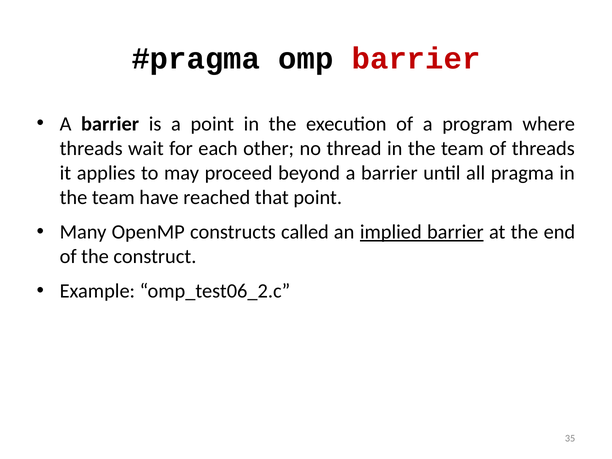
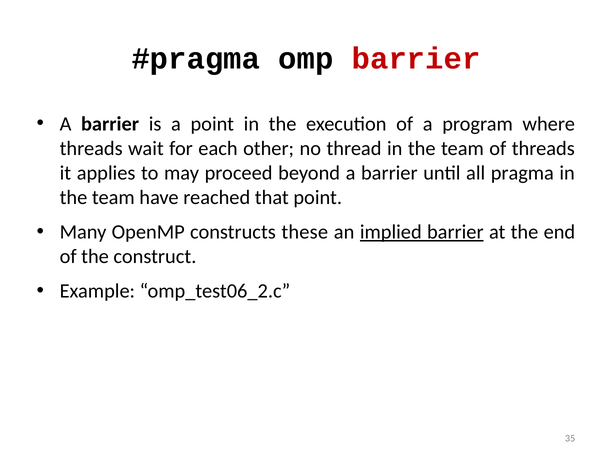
called: called -> these (305, 232)
